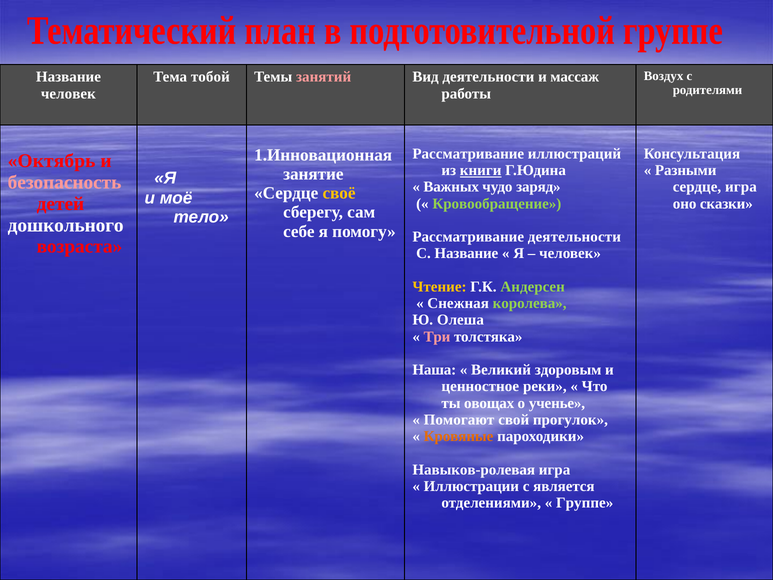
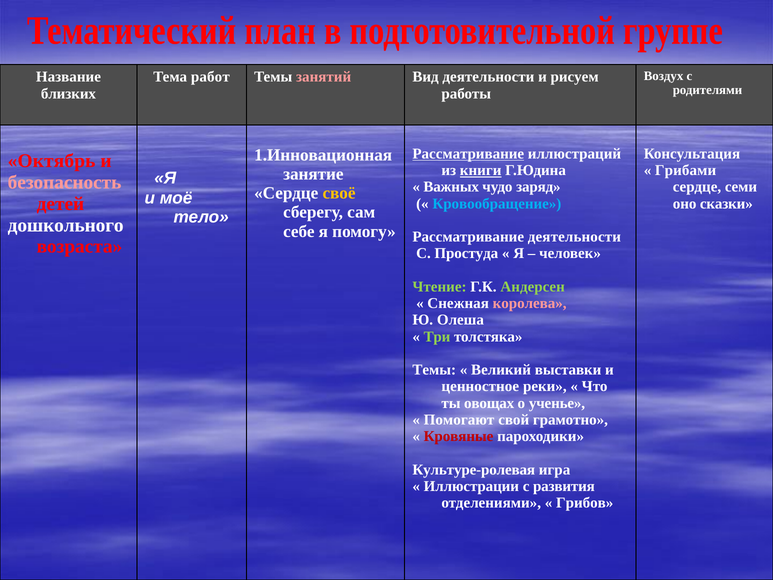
тобой: тобой -> работ (210, 77)
массаж: массаж -> рисуем (575, 77)
человек: человек -> близких (68, 94)
Рассматривание underline: none -> present (468, 154)
Разными: Разными -> Грибами (686, 170)
сердце игра: игра -> семи (741, 187)
Кровообращение colour: light green -> light blue (497, 204)
С Название: Название -> Простуда (466, 253)
Чтение colour: yellow -> light green (439, 287)
королева colour: light green -> pink (530, 303)
Три colour: pink -> light green (437, 336)
Наша: Наша -> Темы (434, 370)
здоровым: здоровым -> выставки (568, 370)
прогулок: прогулок -> грамотно (570, 420)
Кровяные colour: orange -> red (458, 436)
Навыков-ролевая: Навыков-ролевая -> Культуре-ролевая (474, 469)
является: является -> развития (564, 486)
Группе: Группе -> Грибов (585, 503)
